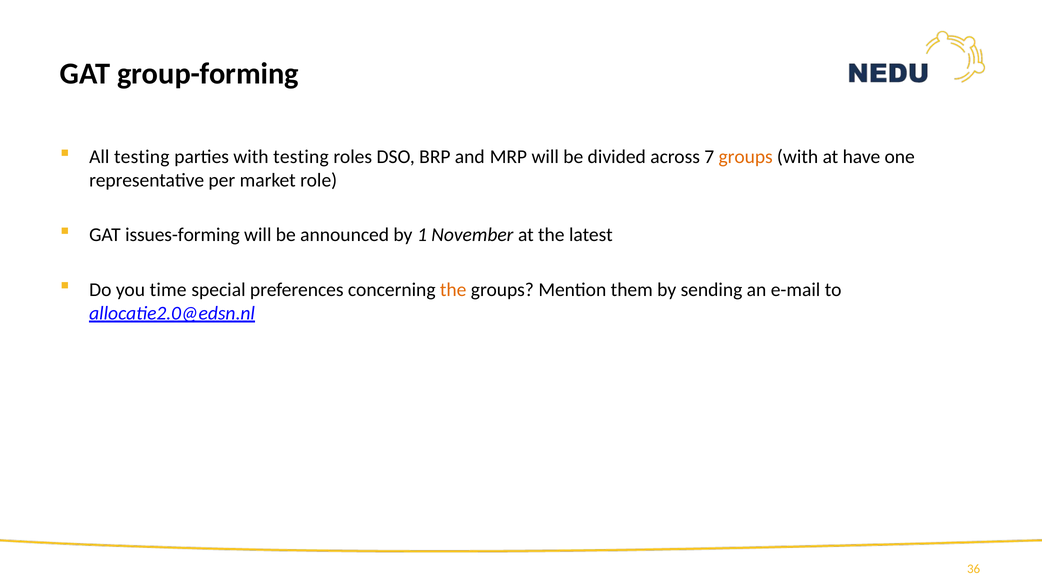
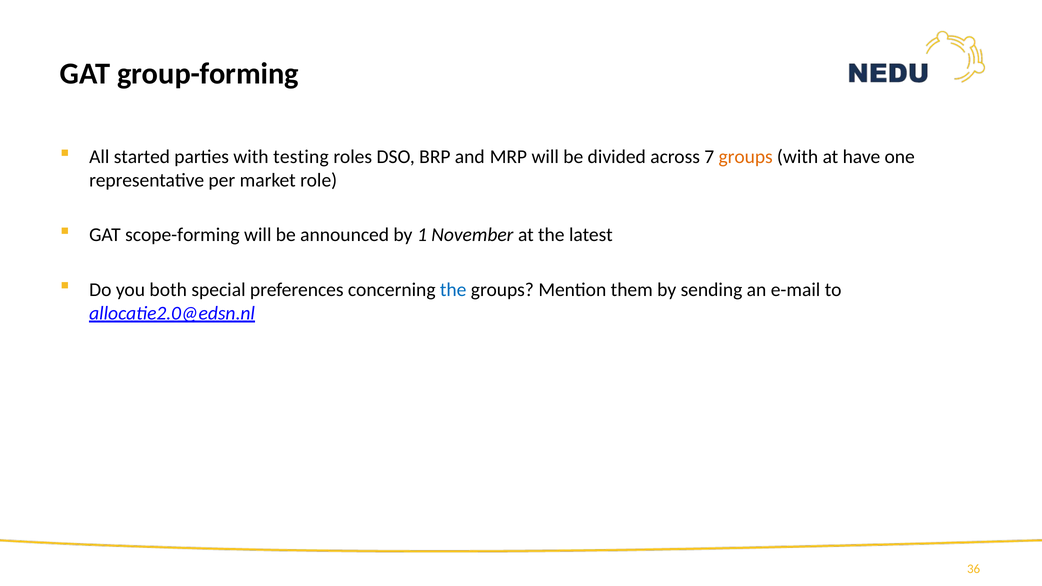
All testing: testing -> started (142, 157)
issues-forming: issues-forming -> scope-forming (182, 235)
time: time -> both (168, 290)
the colour: orange -> blue (453, 290)
